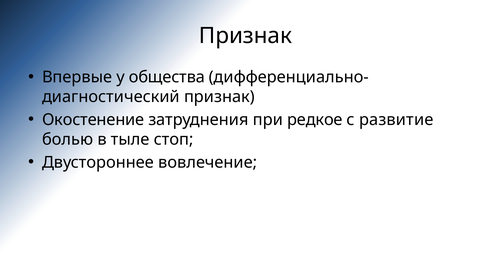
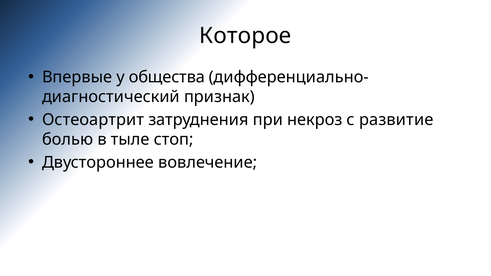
Признак: Признак -> Которое (245, 36)
Окостенение: Окостенение -> Остеоартрит (93, 120)
редкое: редкое -> некроз (315, 120)
